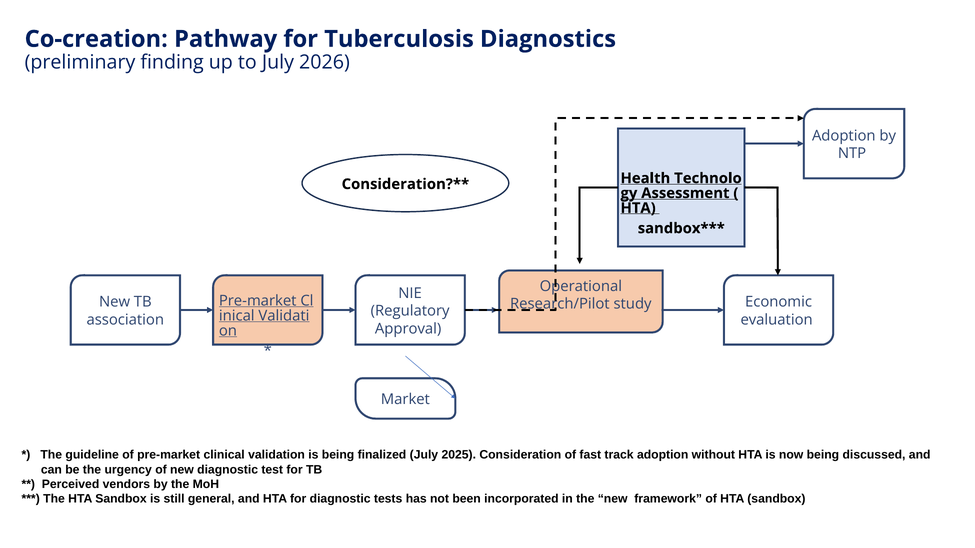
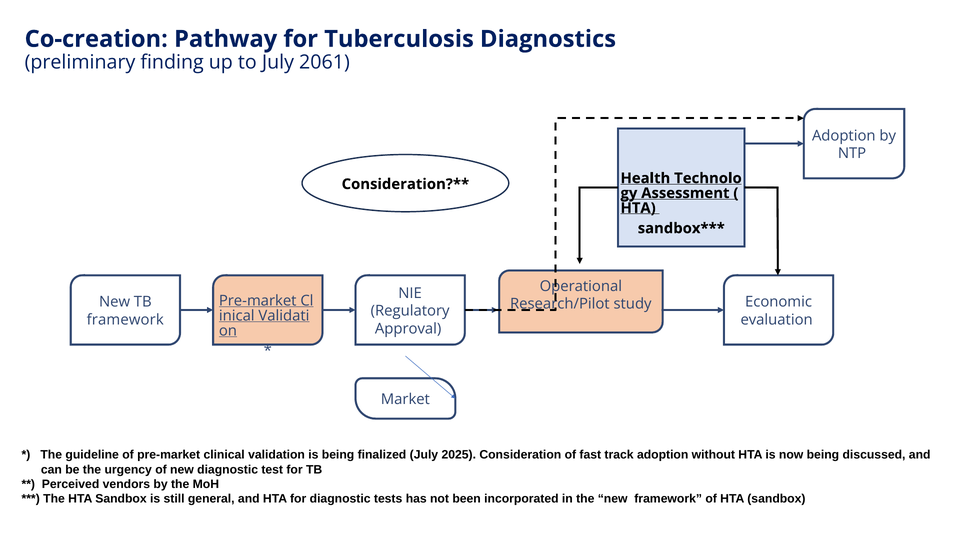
2026: 2026 -> 2061 (324, 63)
association: association -> framework (125, 320)
